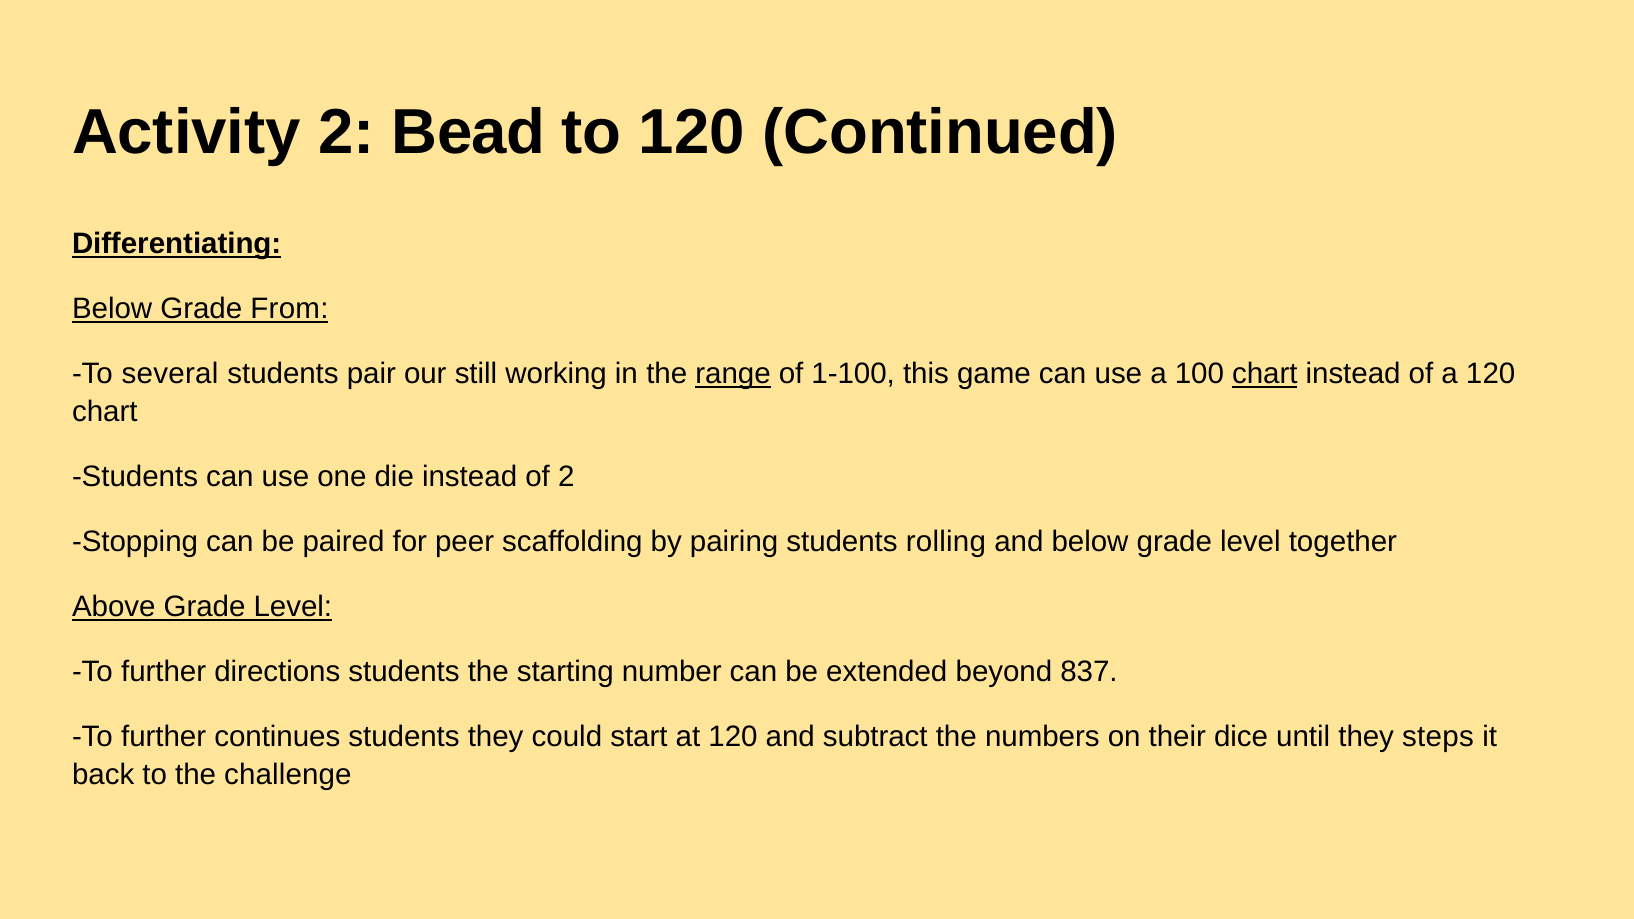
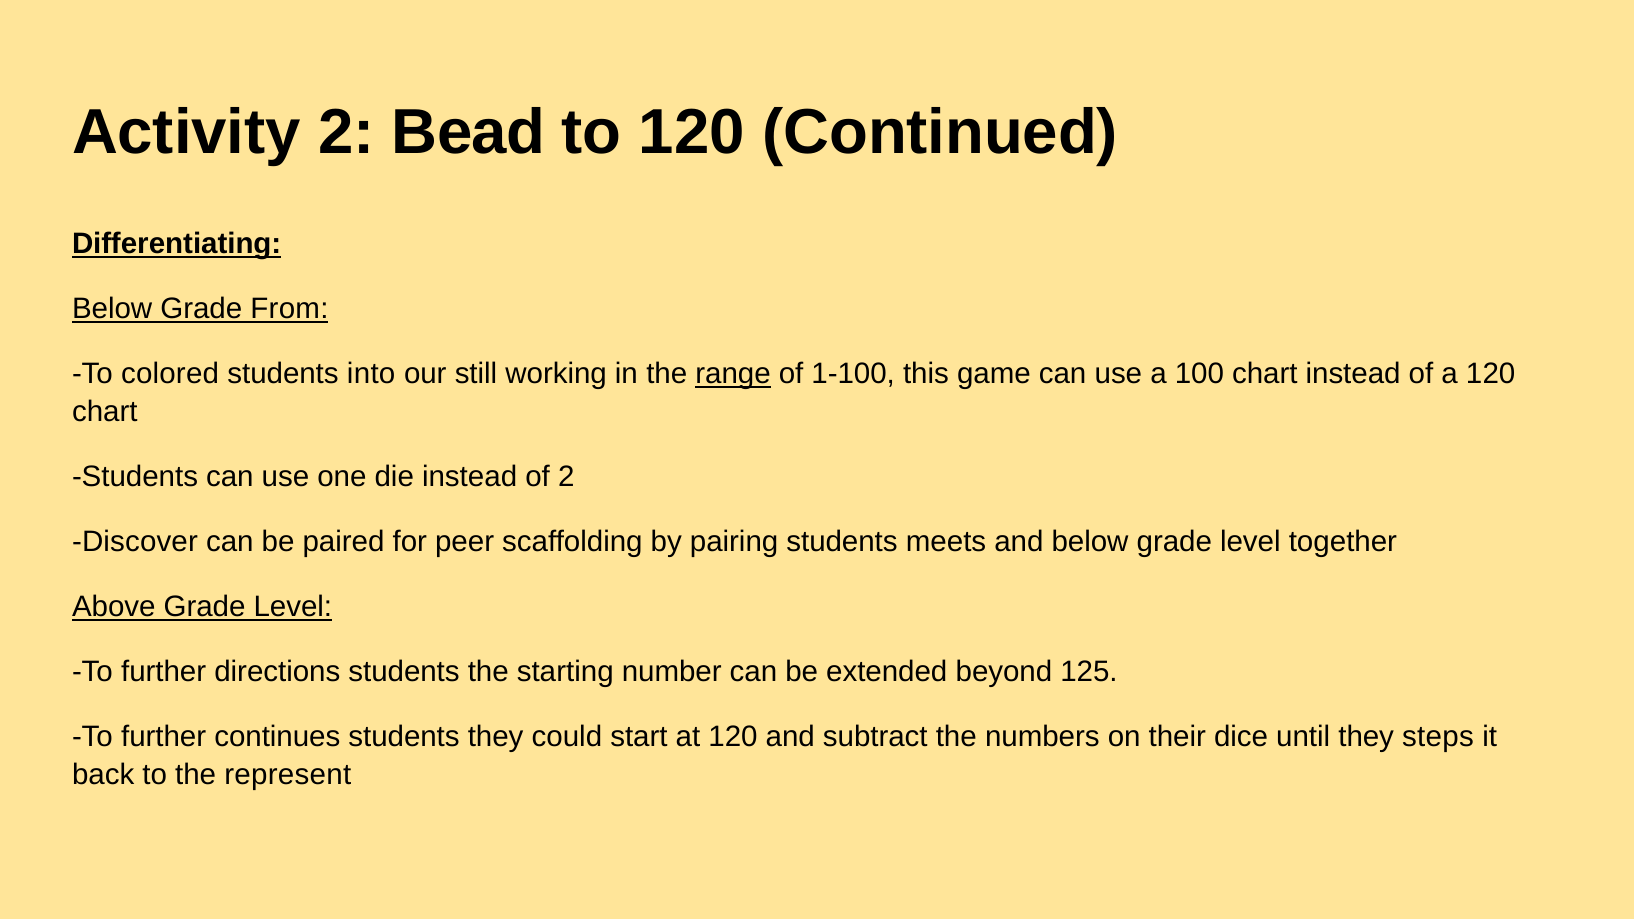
several: several -> colored (170, 374)
pair: pair -> into (371, 374)
chart underline: present -> none (1265, 374)
Stopping: Stopping -> Discover (135, 542)
rolling: rolling -> meets (946, 542)
837: 837 -> 125 (1089, 672)
challenge: challenge -> represent (288, 775)
